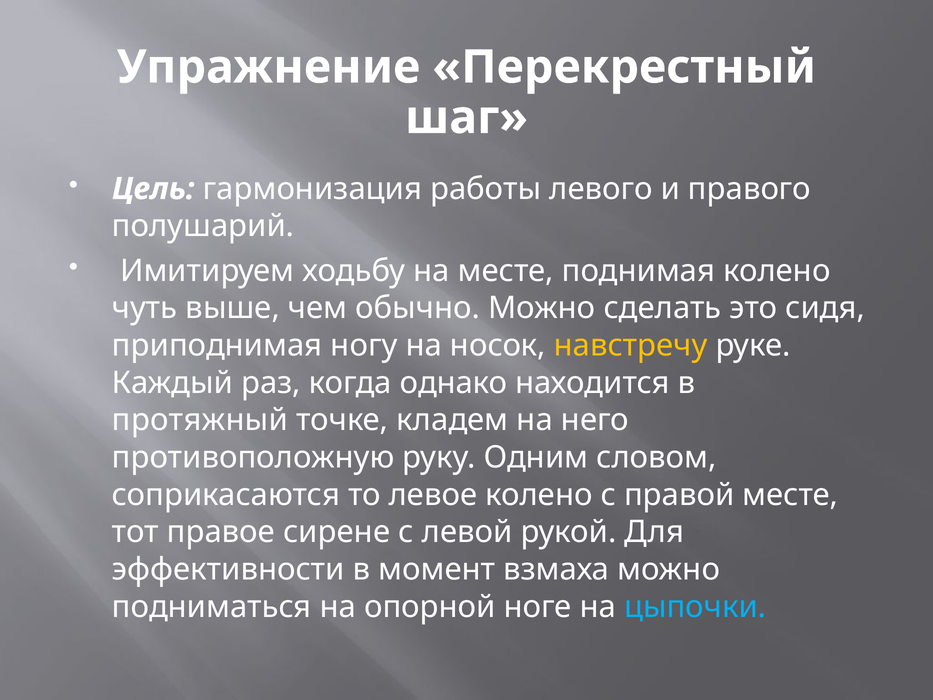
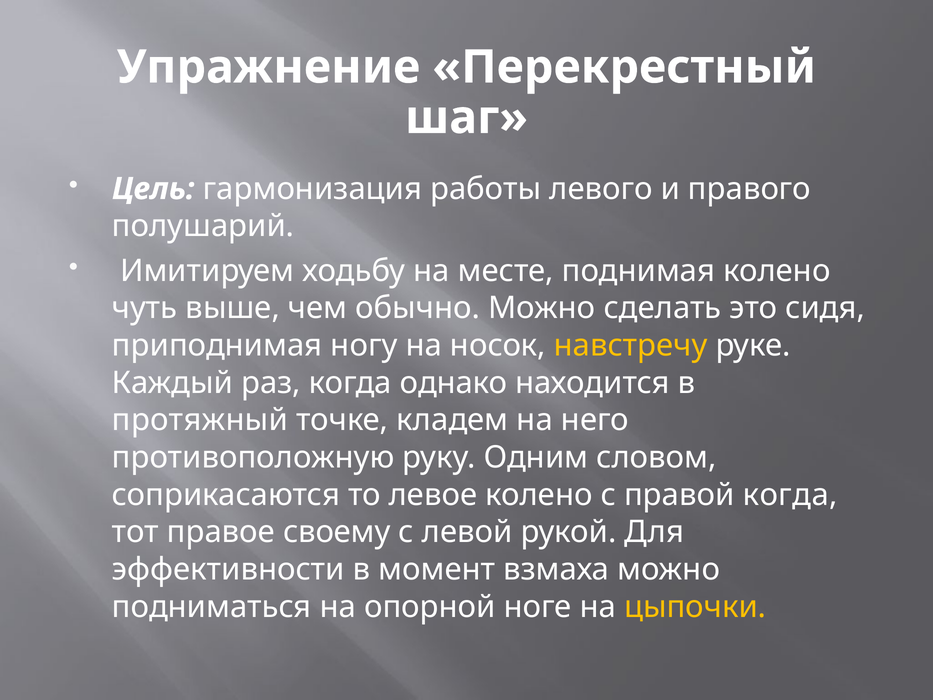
правой месте: месте -> когда (790, 495)
сирене: сирене -> своему (337, 532)
цыпочки colour: light blue -> yellow (695, 607)
